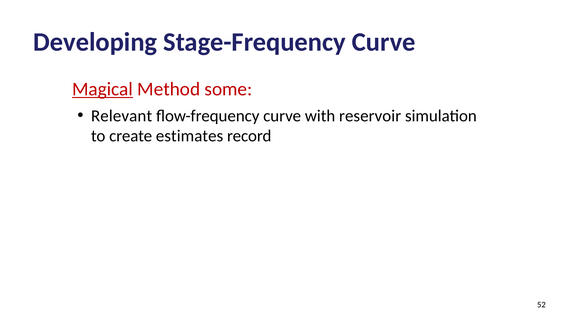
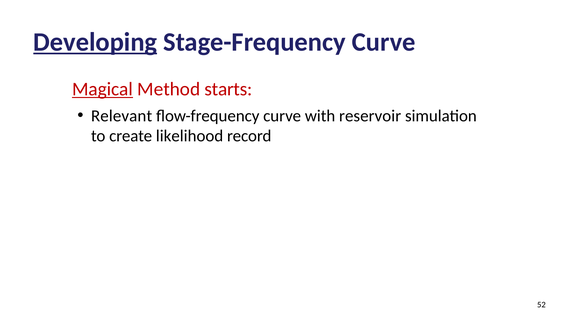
Developing underline: none -> present (95, 42)
some: some -> starts (228, 89)
estimates: estimates -> likelihood (190, 136)
